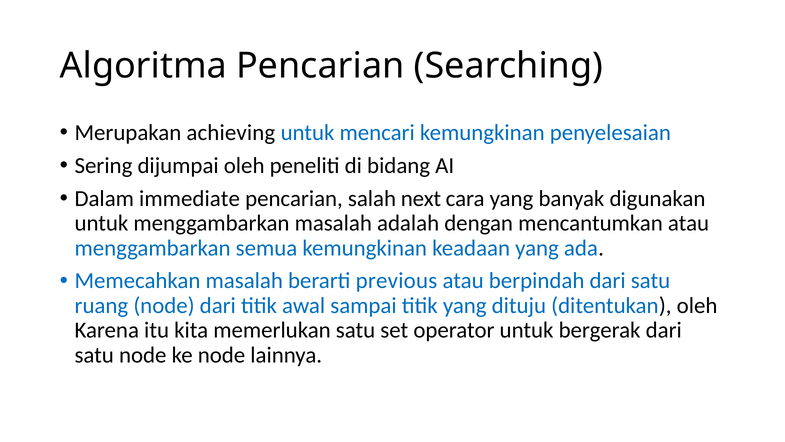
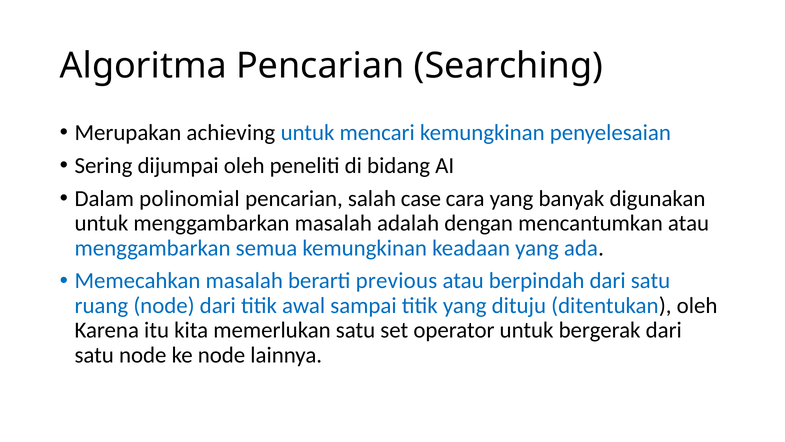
immediate: immediate -> polinomial (189, 198)
next: next -> case (421, 198)
